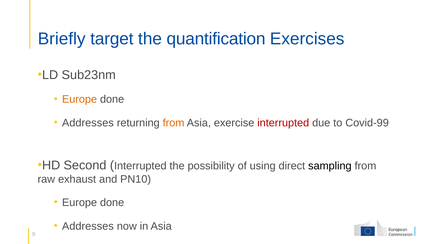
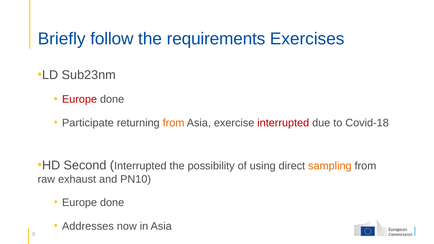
target: target -> follow (112, 39)
quantification: quantification -> requirements (216, 39)
Europe colour: orange -> red (80, 99)
Addresses: Addresses -> Participate (88, 123)
Covid-99: Covid-99 -> Covid-18 (367, 123)
sampling colour: black -> orange (330, 166)
